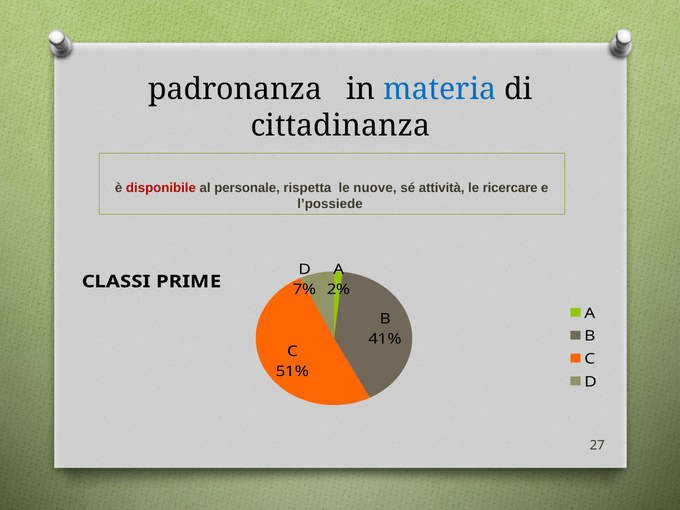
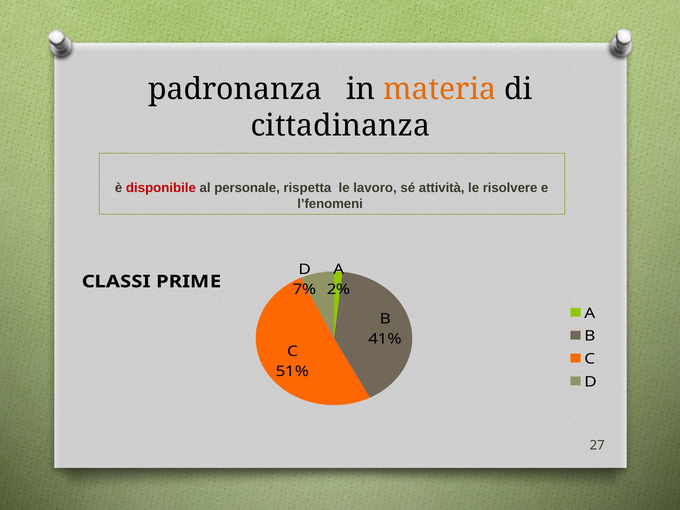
materia colour: blue -> orange (440, 89)
nuove: nuove -> lavoro (375, 188)
ricercare: ricercare -> risolvere (510, 188)
l’possiede: l’possiede -> l’fenomeni (330, 204)
